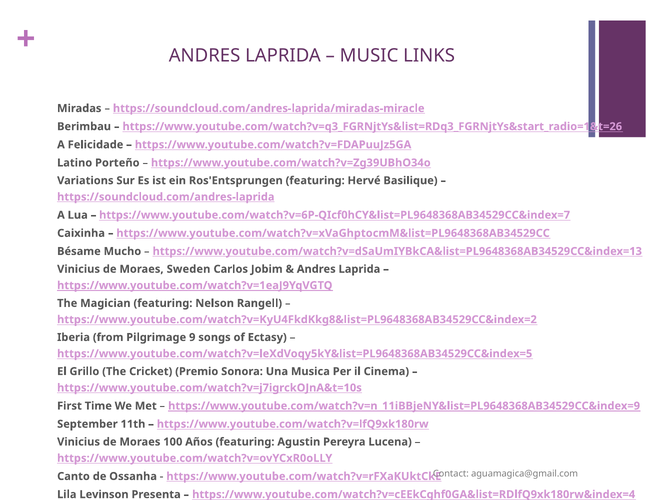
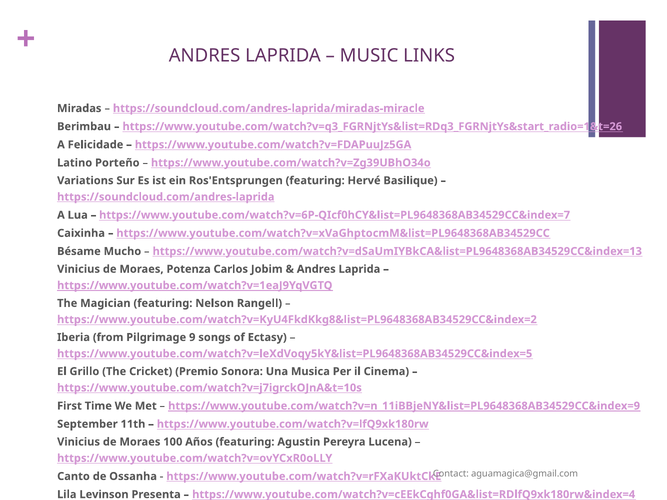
Sweden: Sweden -> Potenza (189, 269)
